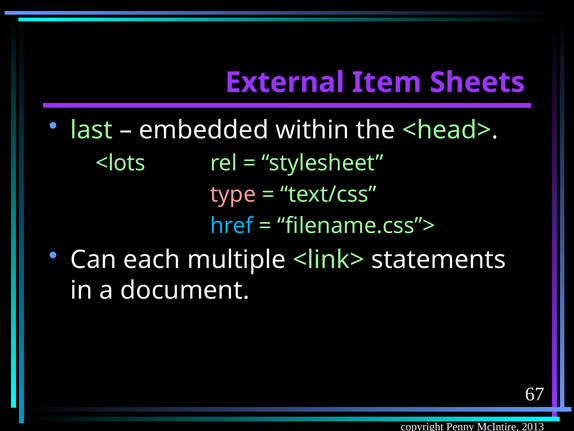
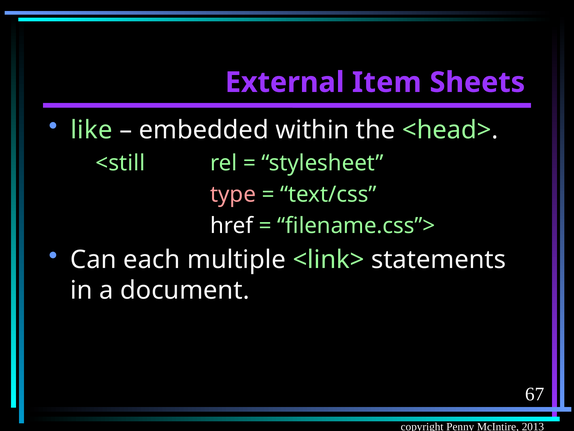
last: last -> like (91, 130)
<lots: <lots -> <still (120, 163)
href colour: light blue -> white (232, 225)
